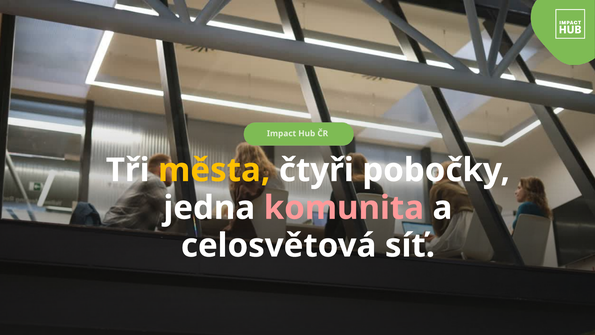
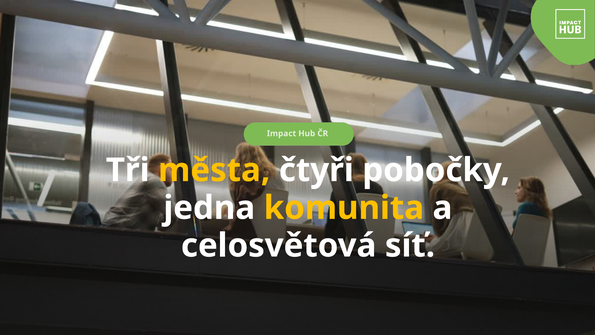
komunita colour: pink -> yellow (344, 208)
